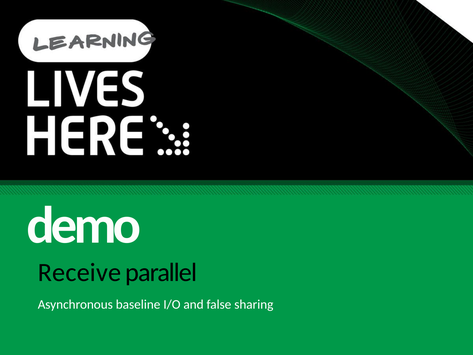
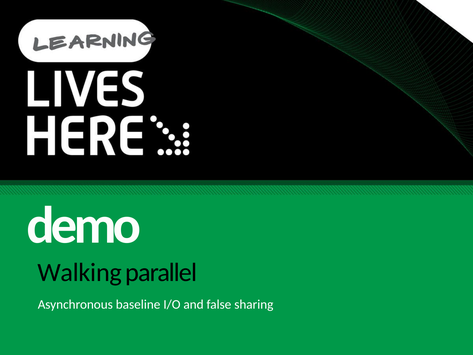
Receive: Receive -> Walking (80, 272)
